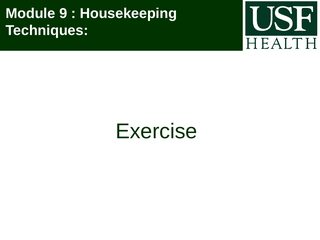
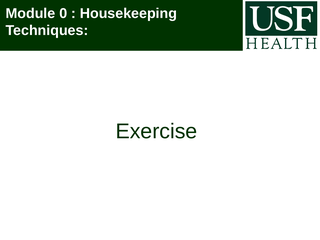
9: 9 -> 0 (63, 13)
